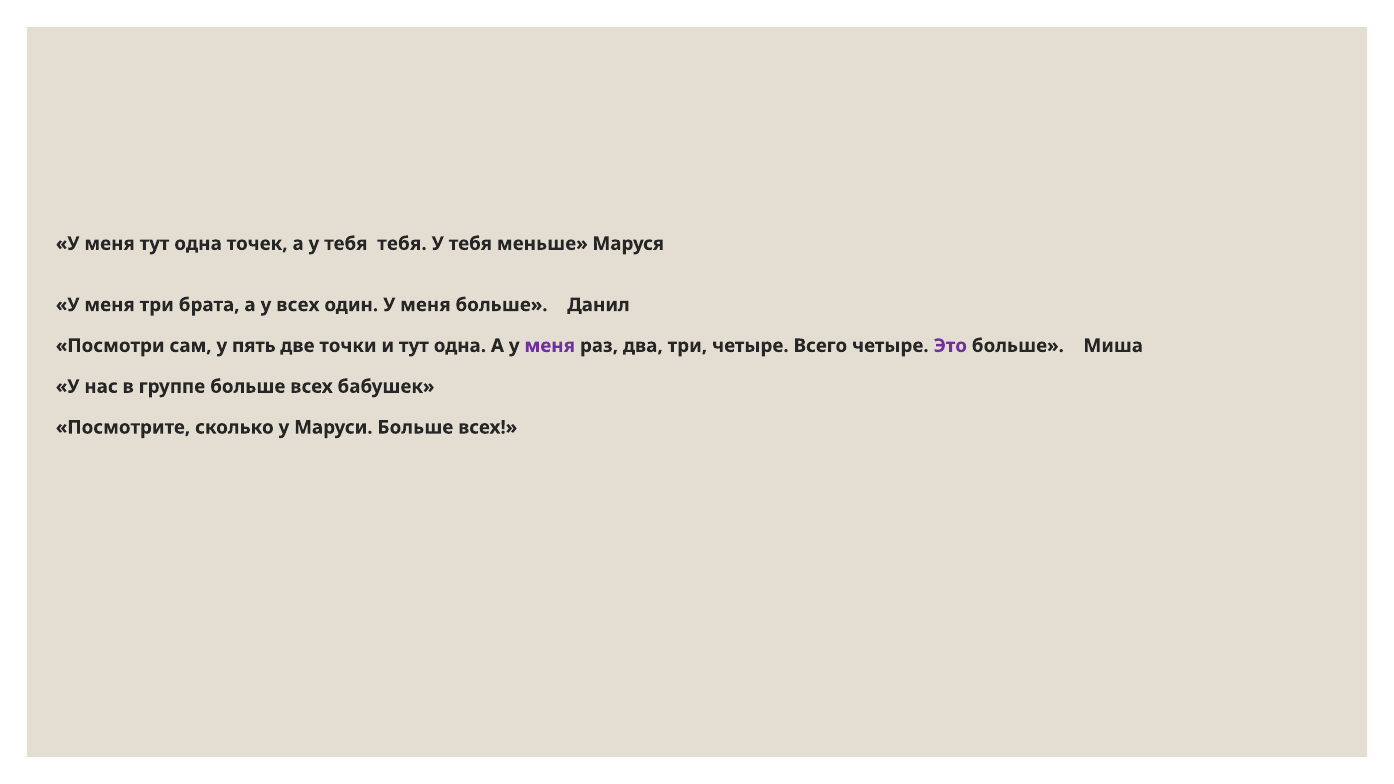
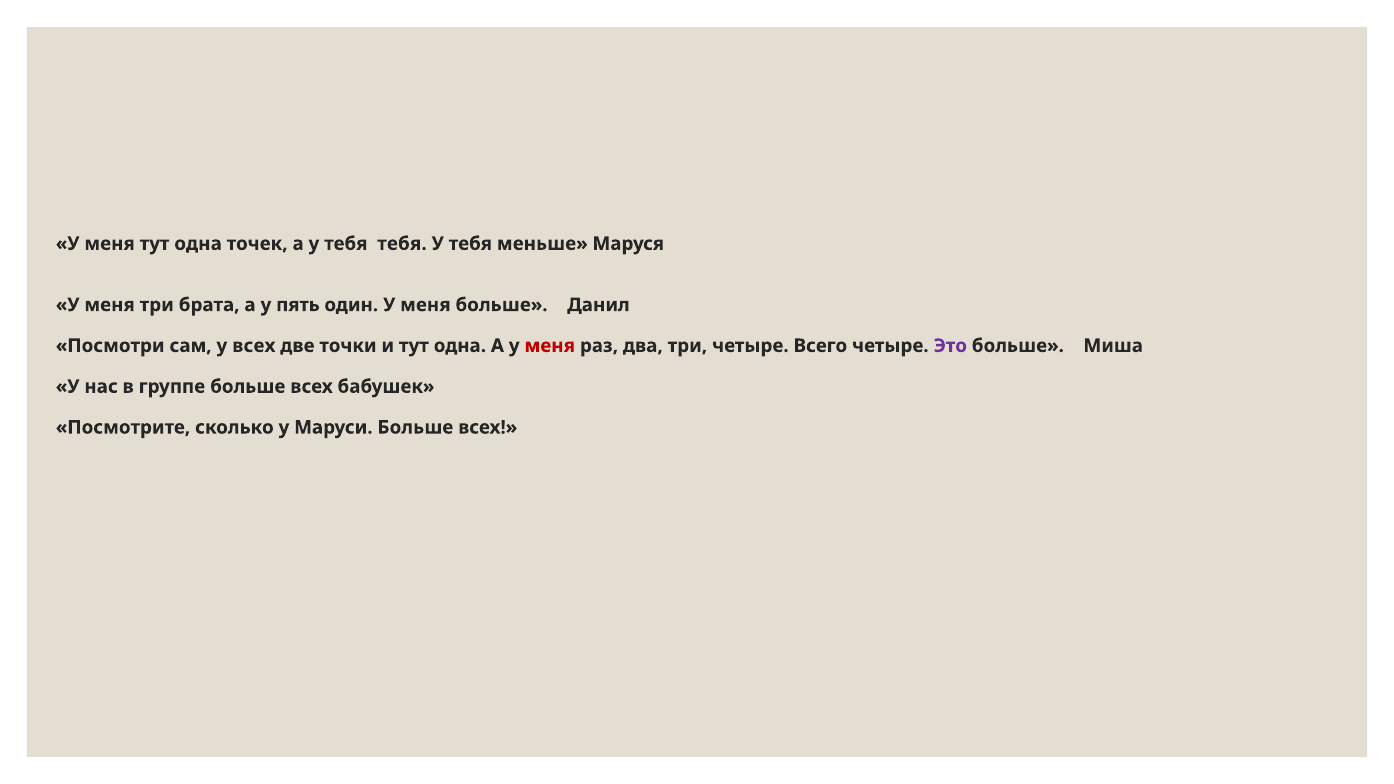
у всех: всех -> пять (298, 305)
у пять: пять -> всех (254, 346)
меня colour: purple -> red (550, 346)
